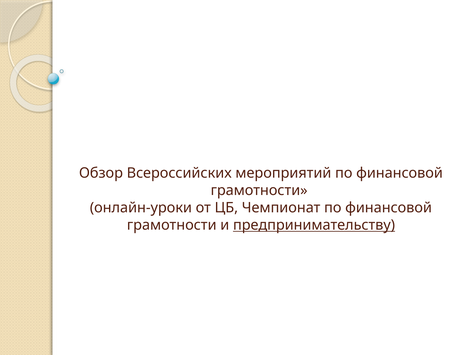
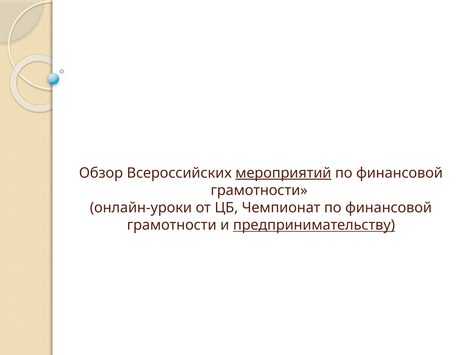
мероприятий underline: none -> present (283, 173)
